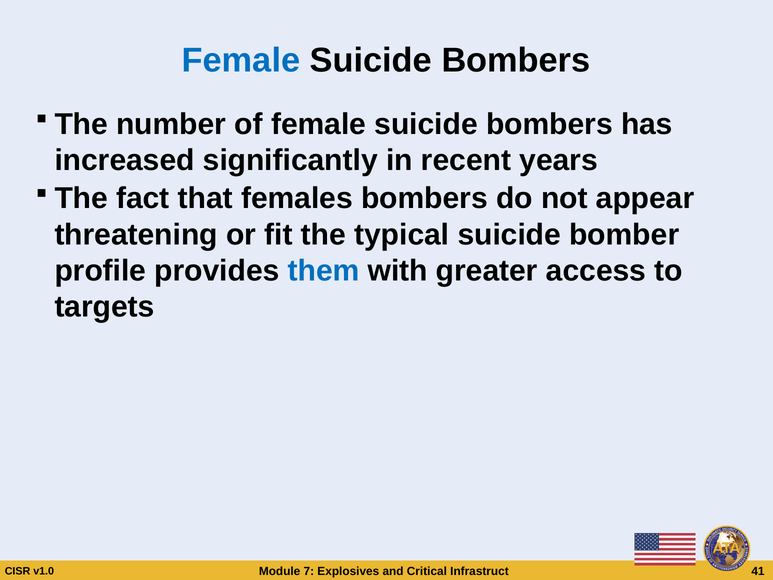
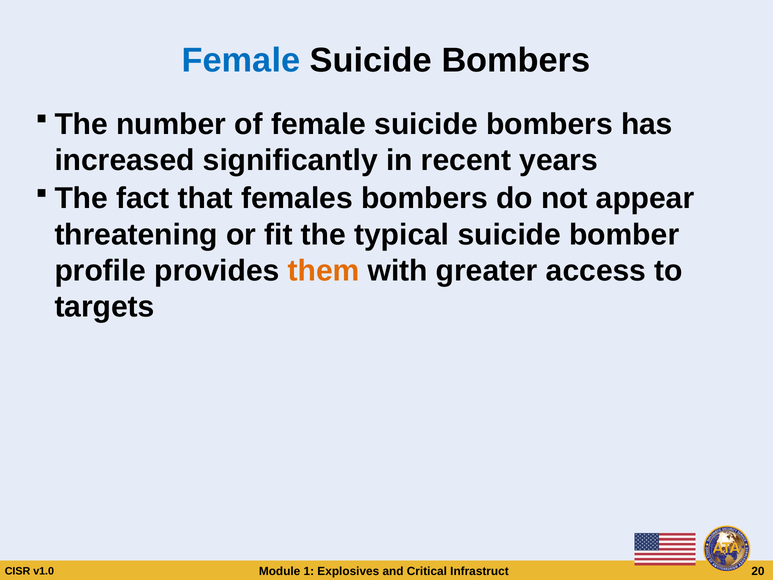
them colour: blue -> orange (324, 271)
7: 7 -> 1 (309, 571)
41: 41 -> 20 (758, 571)
